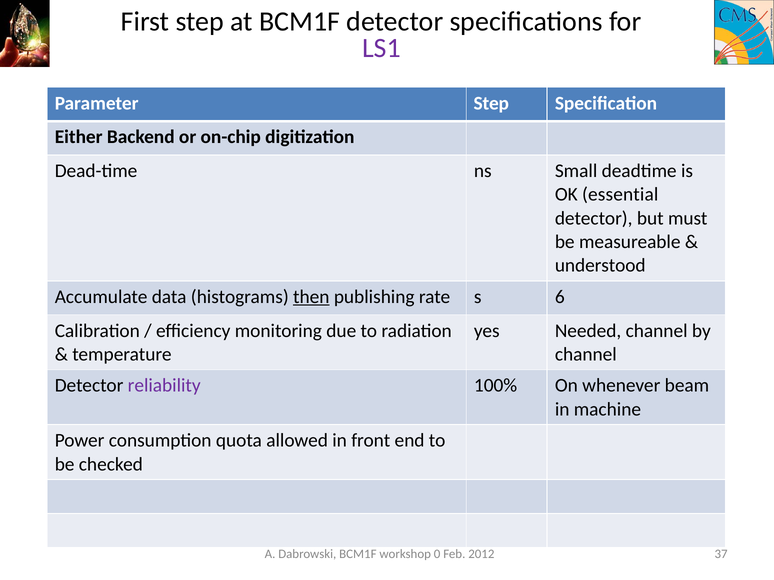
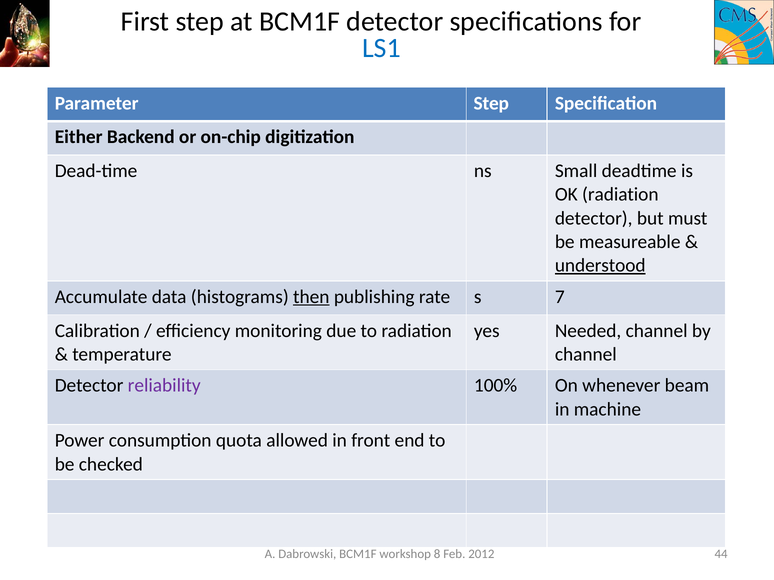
LS1 colour: purple -> blue (381, 48)
OK essential: essential -> radiation (620, 195)
understood underline: none -> present (600, 266)
6: 6 -> 7 (560, 297)
0: 0 -> 8 (437, 554)
37: 37 -> 44 (721, 554)
